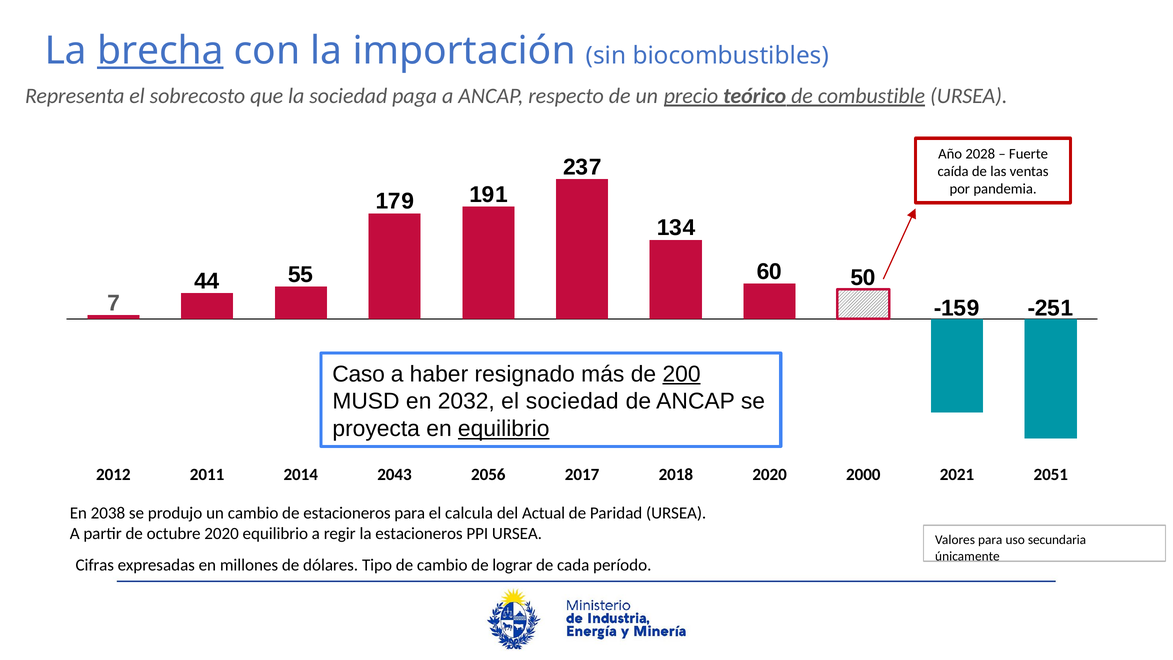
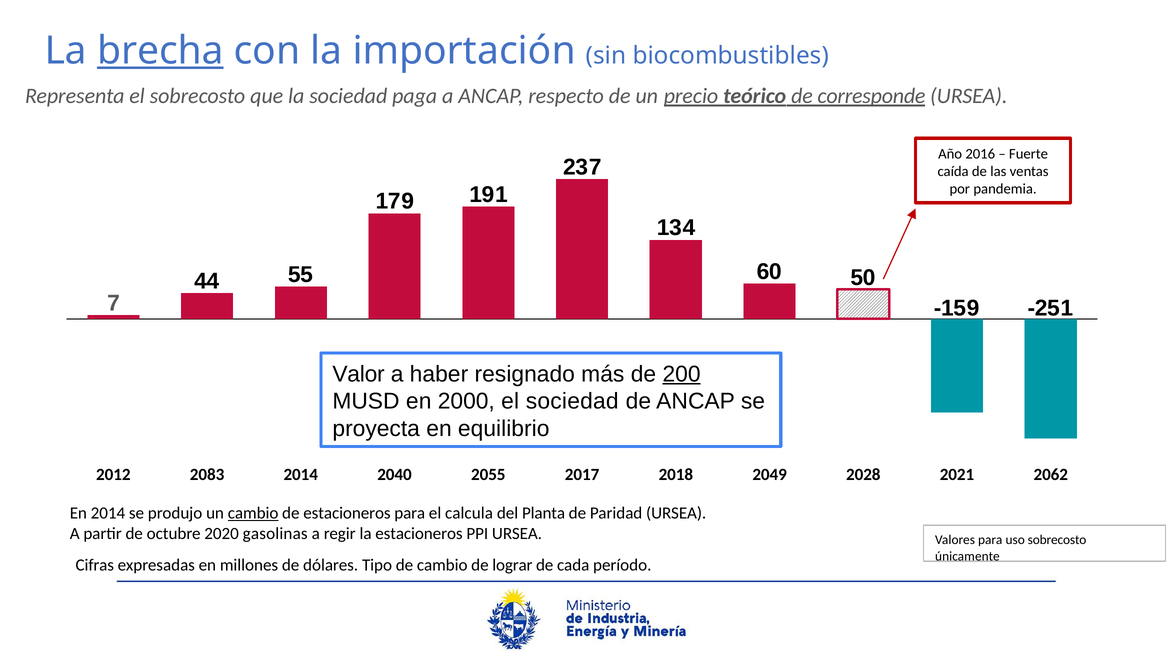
combustible: combustible -> corresponde (871, 96)
2028: 2028 -> 2016 (980, 154)
Caso: Caso -> Valor (359, 374)
2032: 2032 -> 2000 (466, 401)
equilibrio underline: present -> none (504, 429)
2011: 2011 -> 2083 (207, 474)
2043: 2043 -> 2040 (394, 474)
2056: 2056 -> 2055 (488, 474)
2020: 2020 -> 2049 (770, 474)
2000: 2000 -> 2028 (863, 474)
2051: 2051 -> 2062 (1051, 474)
En 2038: 2038 -> 2014 (108, 513)
cambio underline: none -> present (253, 513)
Actual: Actual -> Planta (544, 513)
2020 equilibrio: equilibrio -> gasolinas (275, 534)
uso secundaria: secundaria -> sobrecosto (1057, 540)
